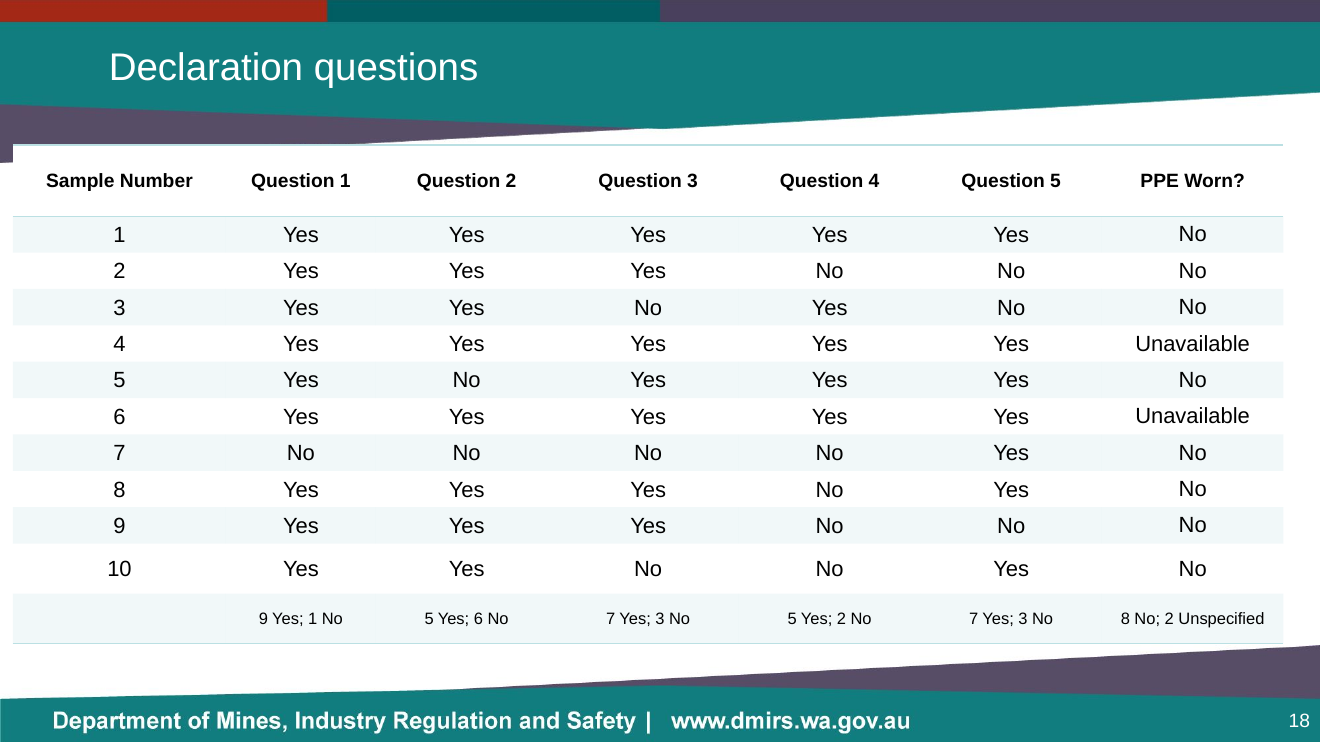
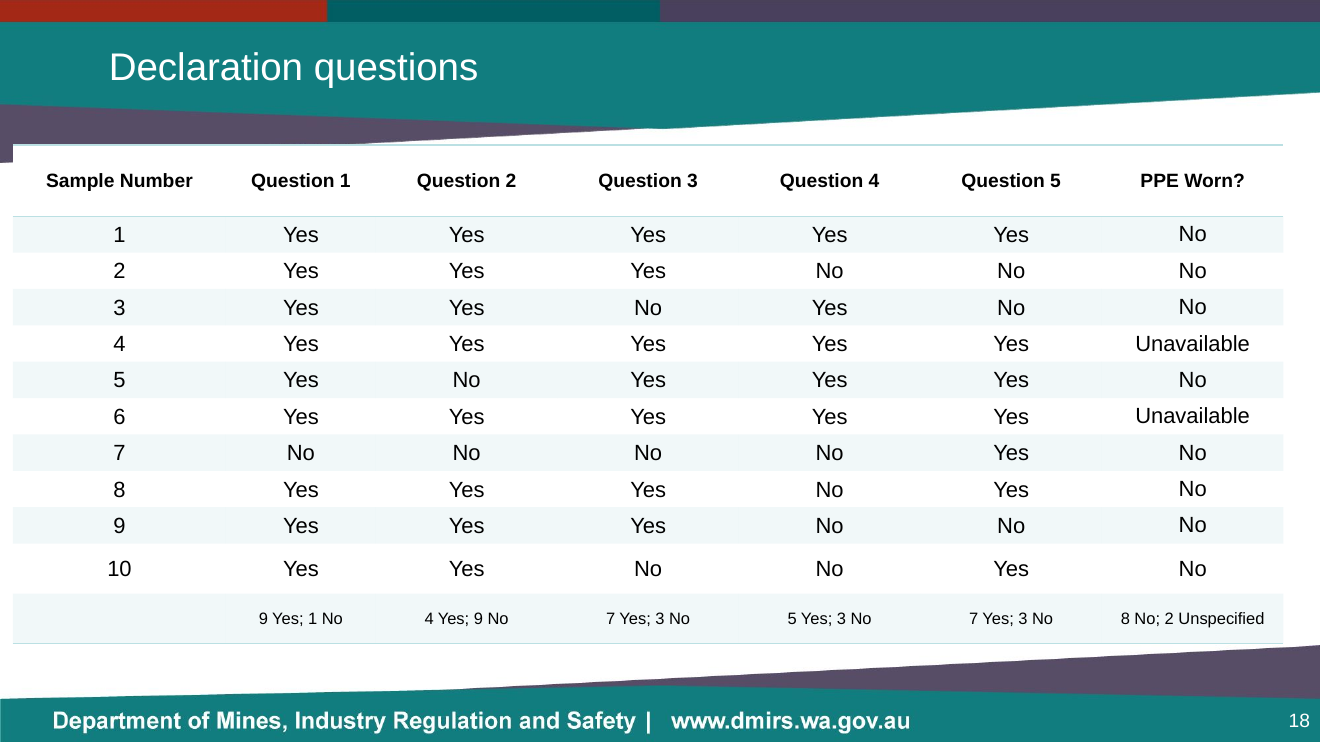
1 No 5: 5 -> 4 (429, 620)
Yes 6: 6 -> 9 (479, 620)
5 Yes 2: 2 -> 3 (842, 620)
